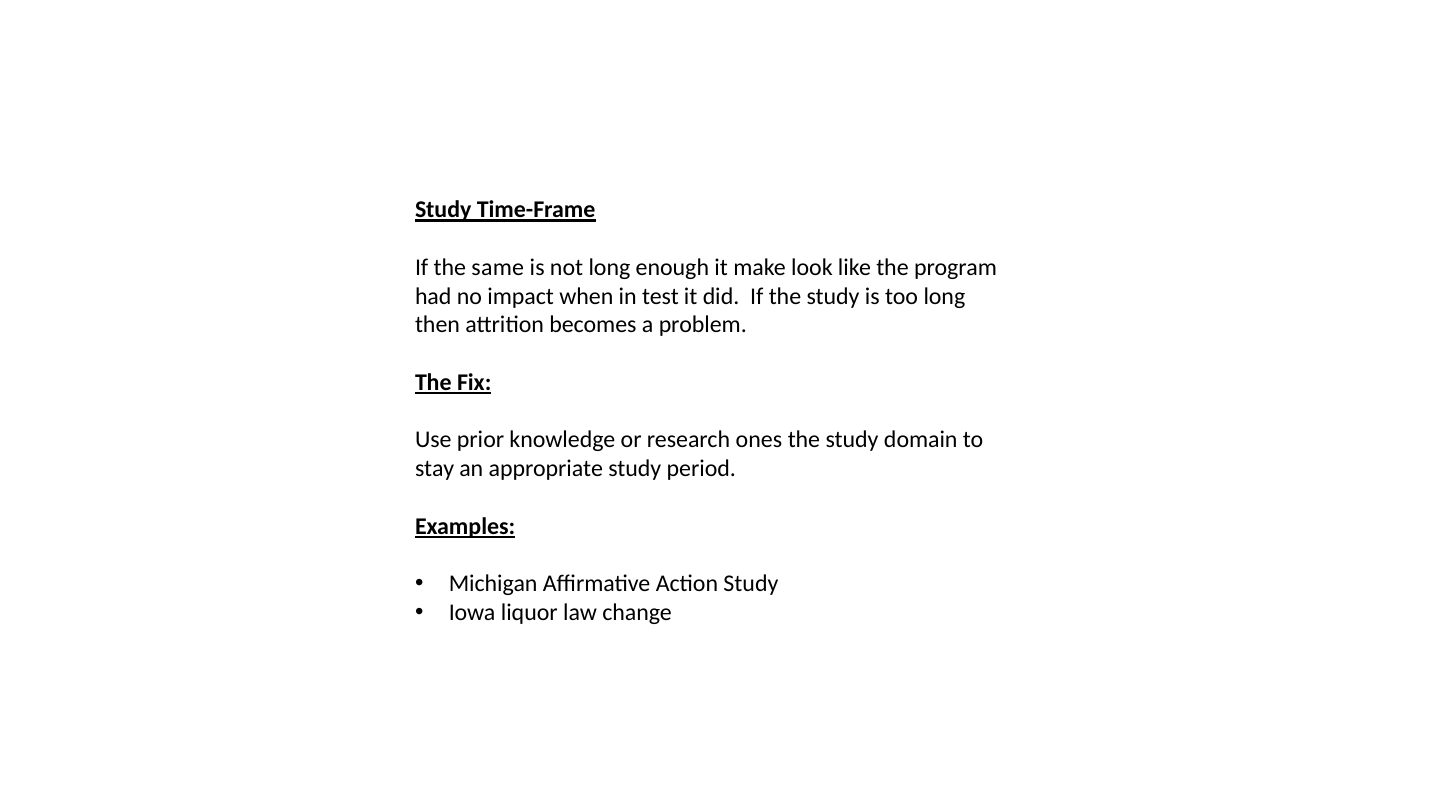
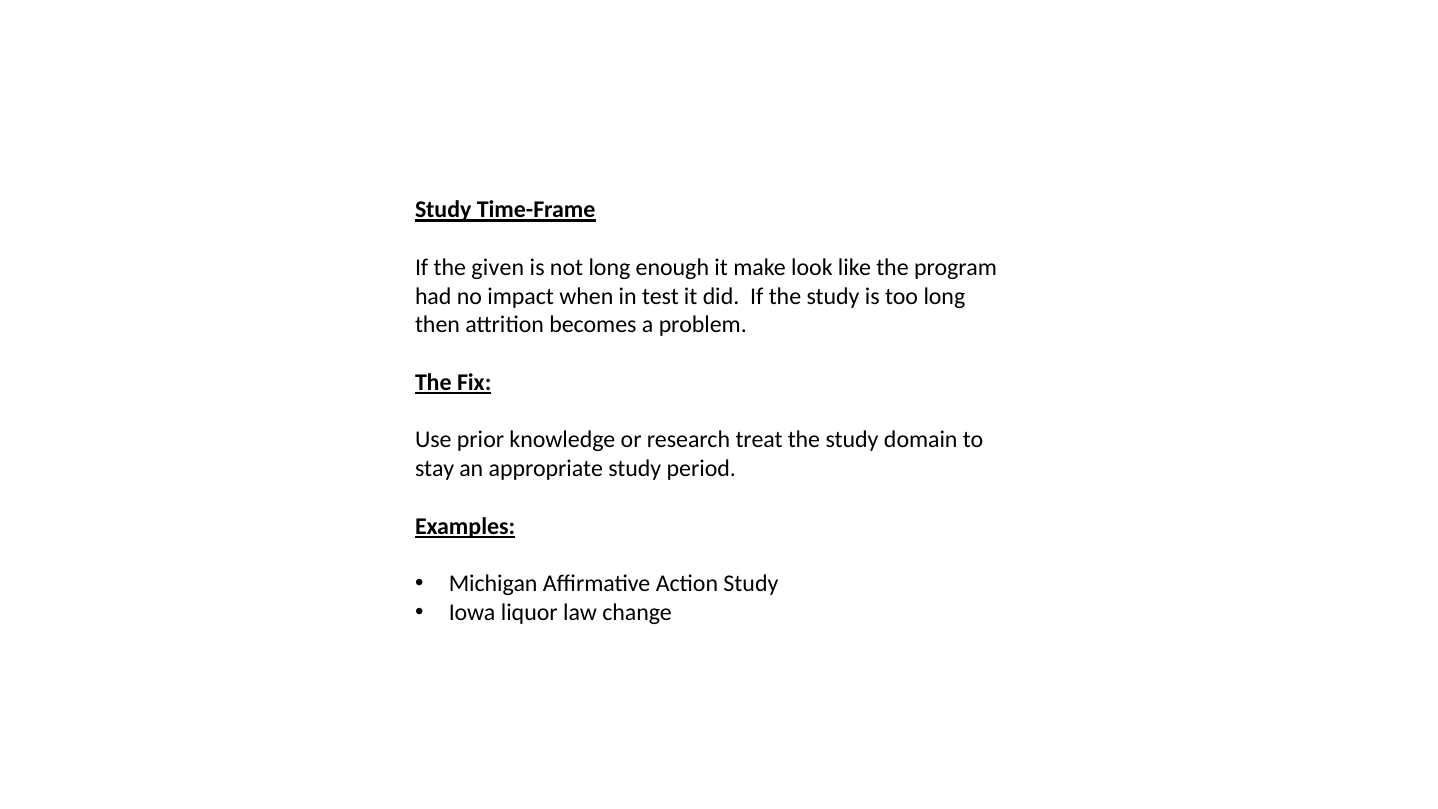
same: same -> given (498, 268)
ones: ones -> treat (759, 440)
